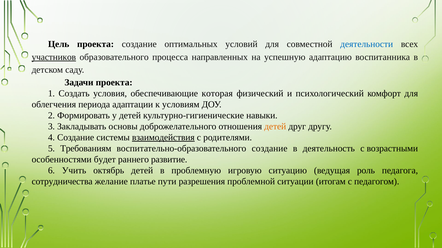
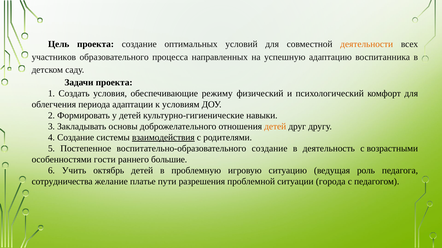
деятельности colour: blue -> orange (367, 44)
участников underline: present -> none (54, 57)
которая: которая -> режиму (217, 94)
Требованиям: Требованиям -> Постепенное (86, 149)
будет: будет -> гости (105, 160)
развитие: развитие -> большие (169, 160)
итогам: итогам -> города (331, 182)
